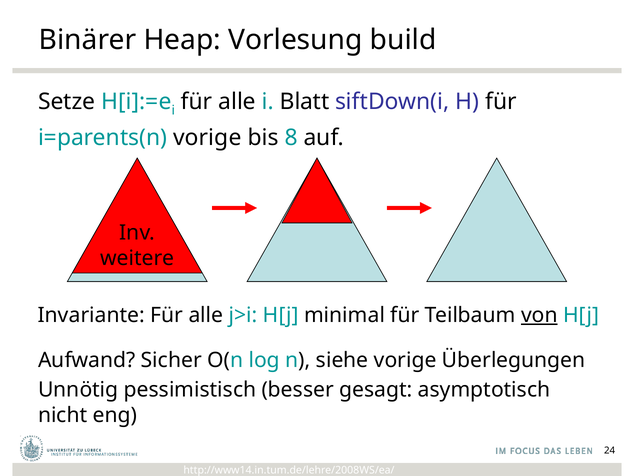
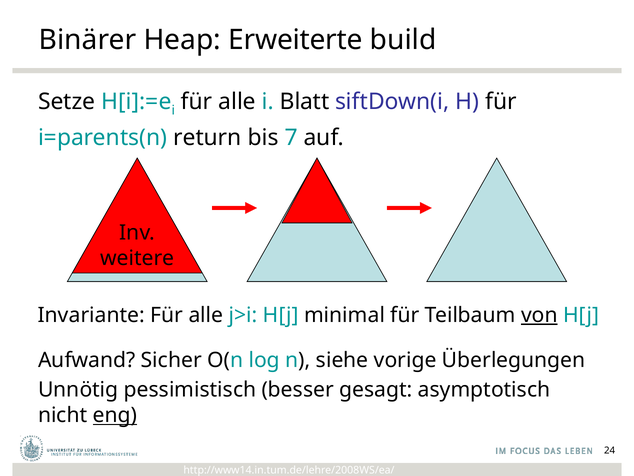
Vorlesung: Vorlesung -> Erweiterte (295, 40)
i=parents(n vorige: vorige -> return (207, 137)
8: 8 -> 7 (291, 137)
eng underline: none -> present (115, 415)
